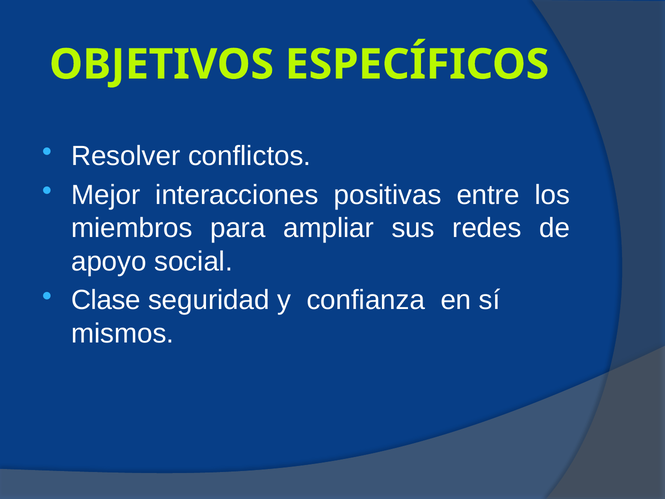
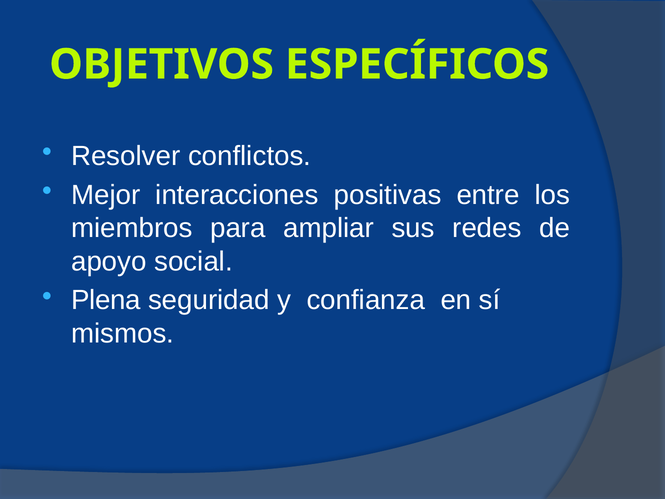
Clase: Clase -> Plena (106, 300)
